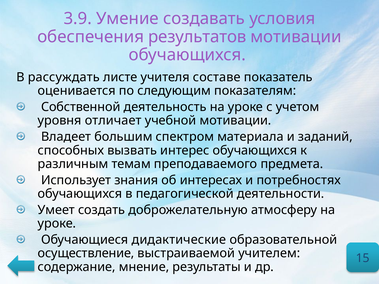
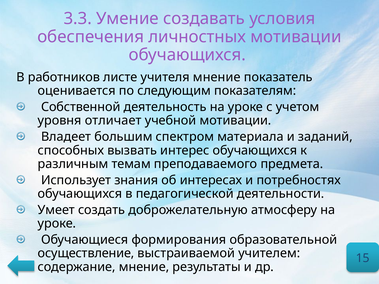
3.9: 3.9 -> 3.3 (78, 19)
результатов: результатов -> личностных (197, 37)
рассуждать: рассуждать -> работников (64, 77)
учителя составе: составе -> мнение (217, 77)
дидактические: дидактические -> формирования (179, 240)
